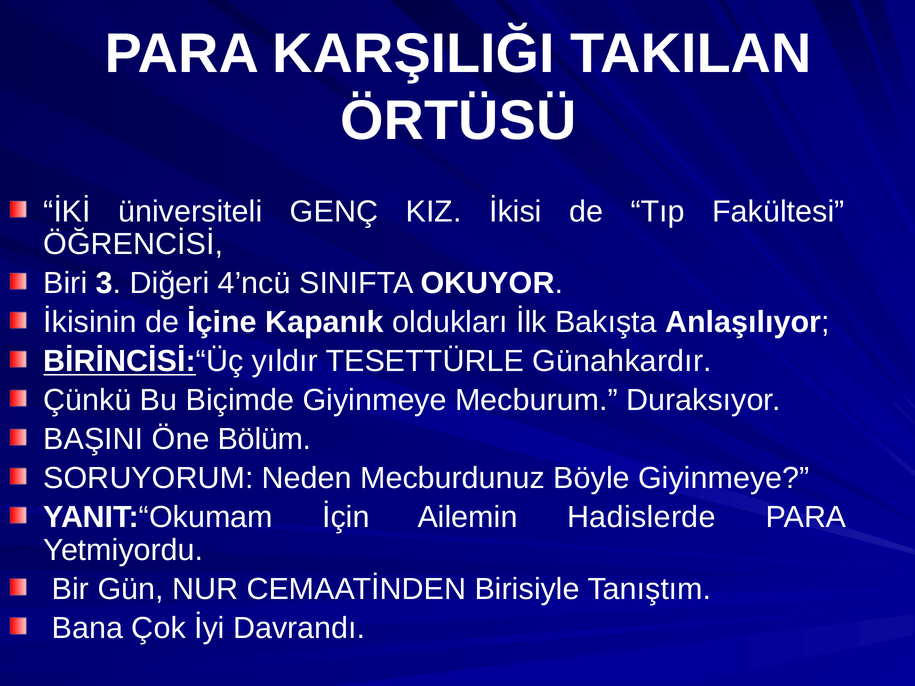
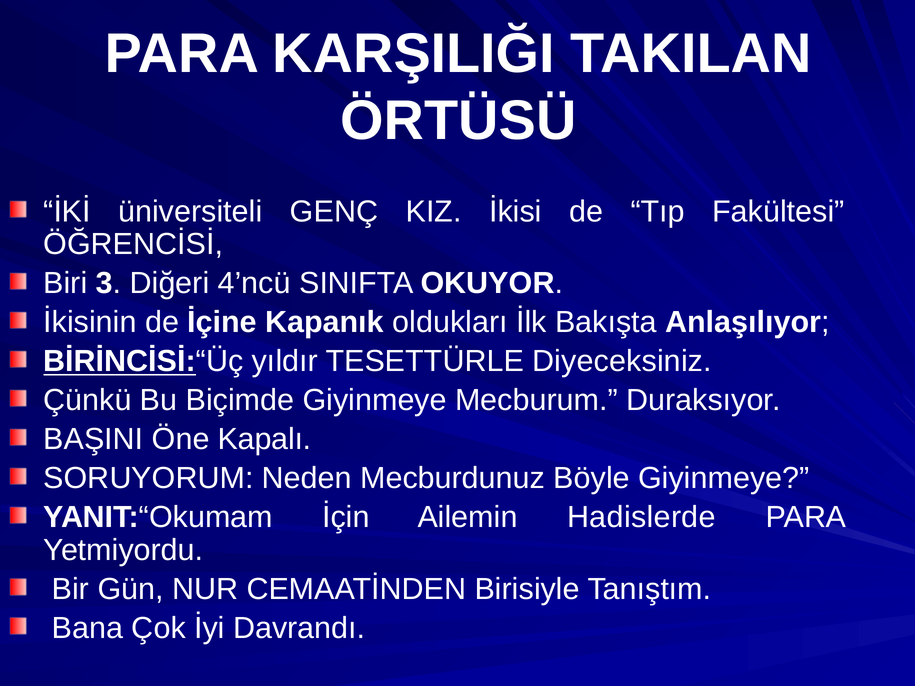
Günahkardır: Günahkardır -> Diyeceksiniz (622, 361)
Bölüm: Bölüm -> Kapalı (265, 440)
